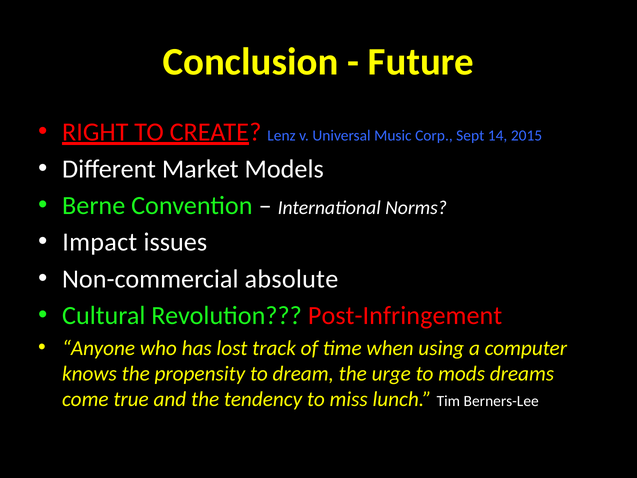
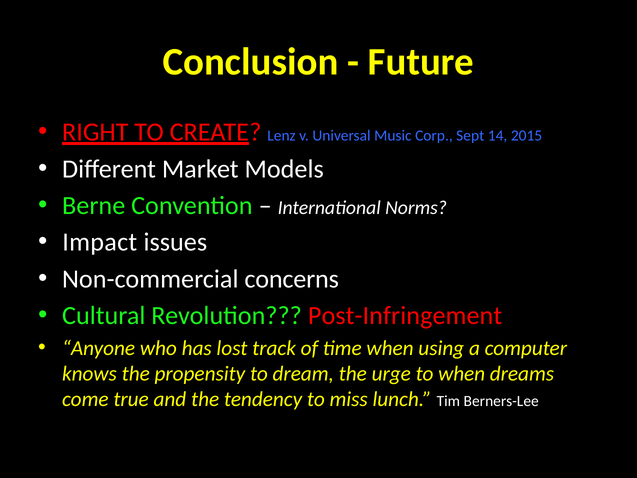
absolute: absolute -> concerns (292, 279)
to mods: mods -> when (462, 373)
